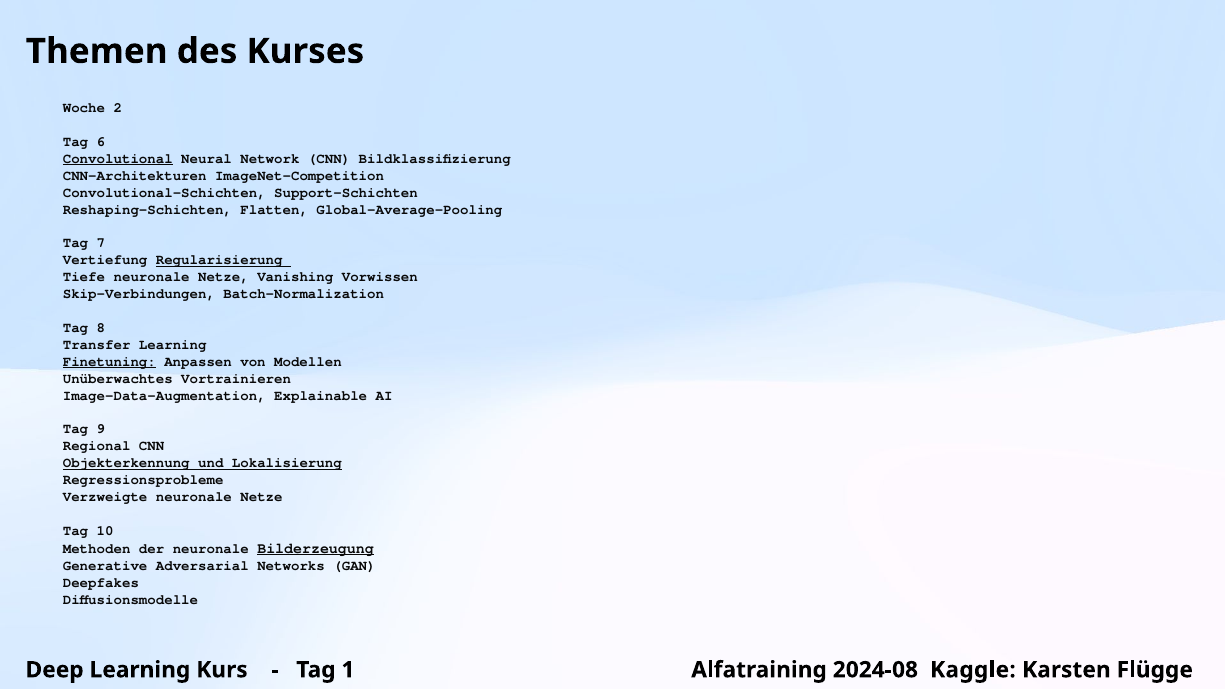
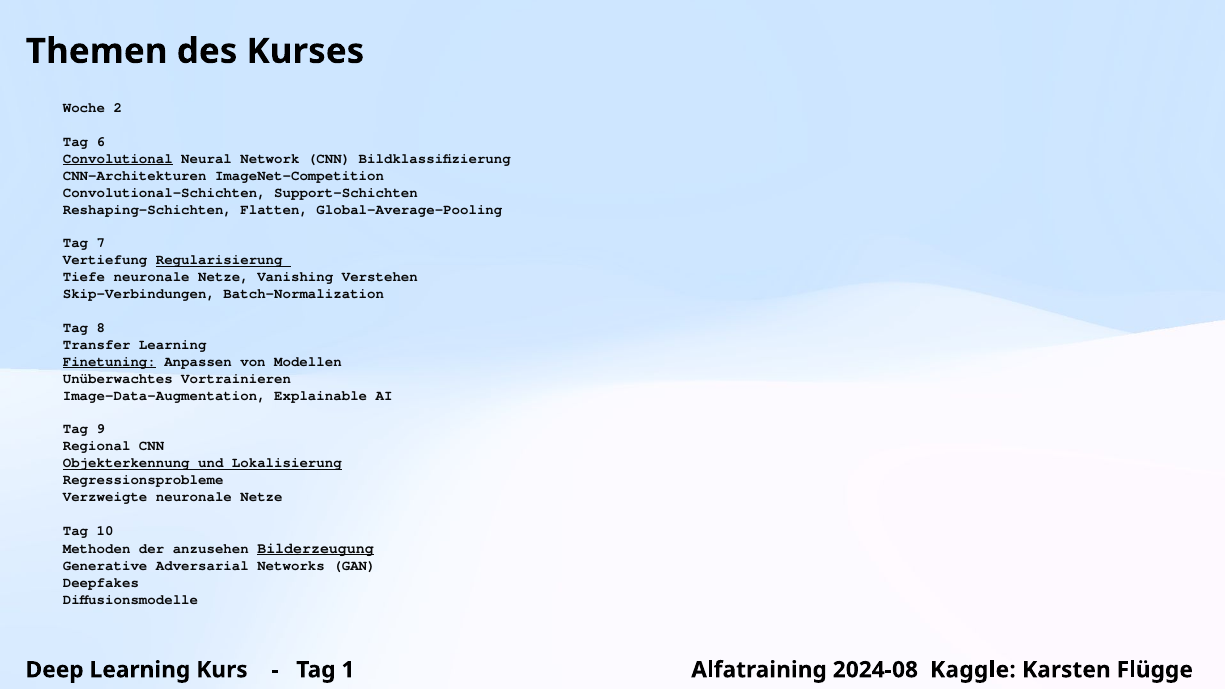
Vorwissen: Vorwissen -> Verstehen (380, 277)
der neuronale: neuronale -> anzusehen (211, 549)
